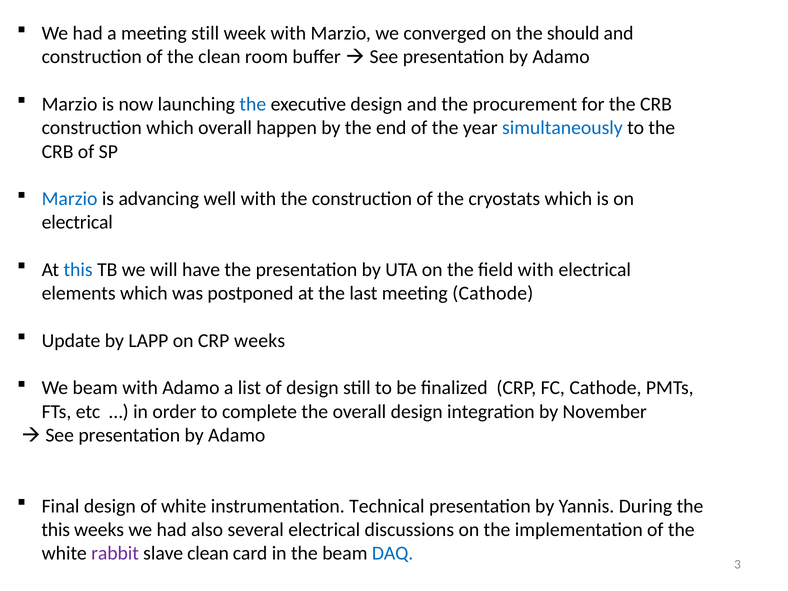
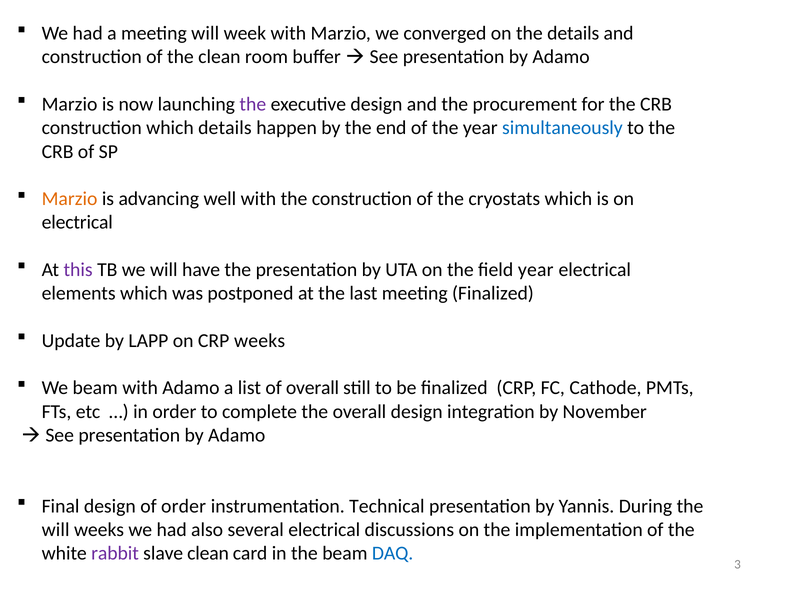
meeting still: still -> will (205, 33)
the should: should -> details (573, 33)
the colour: blue -> purple (253, 104)
which overall: overall -> details (225, 128)
Marzio colour: blue -> orange (70, 199)
this colour: blue -> purple (78, 270)
field with: with -> year (536, 270)
meeting Cathode: Cathode -> Finalized (493, 293)
of design: design -> overall (313, 388)
of white: white -> order (184, 506)
this: this -> will (56, 530)
